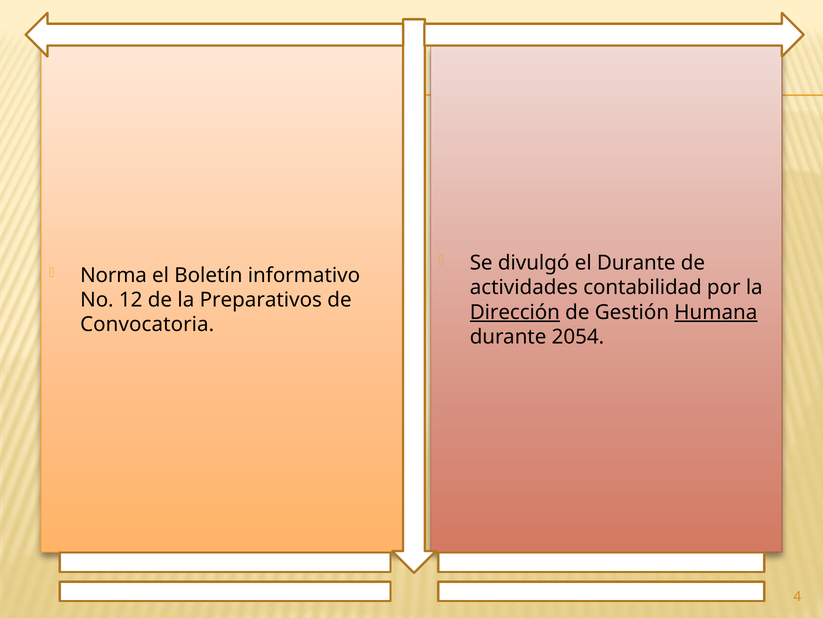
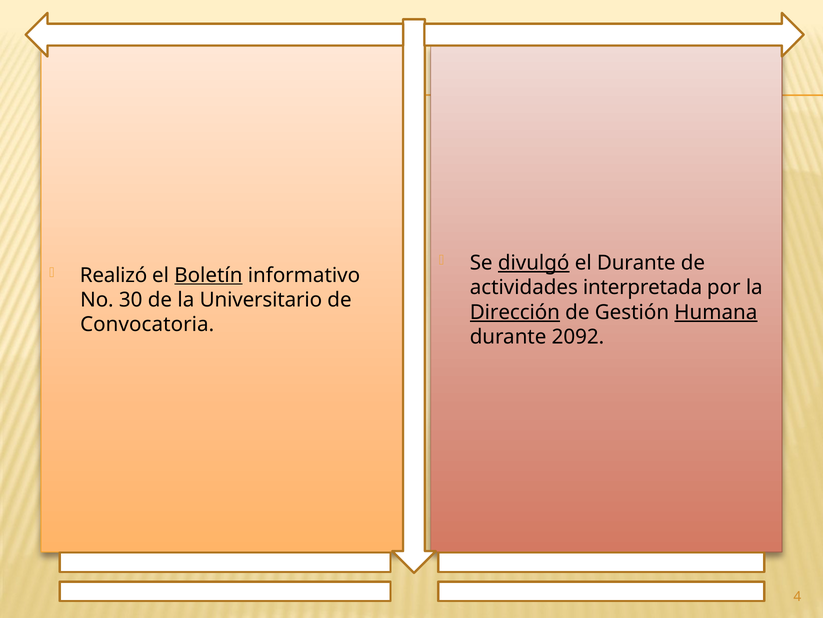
divulgó underline: none -> present (534, 263)
Norma: Norma -> Realizó (114, 275)
Boletín underline: none -> present (208, 275)
contabilidad: contabilidad -> interpretada (643, 287)
12: 12 -> 30 (131, 300)
Preparativos: Preparativos -> Universitario (261, 300)
2054: 2054 -> 2092 (578, 337)
